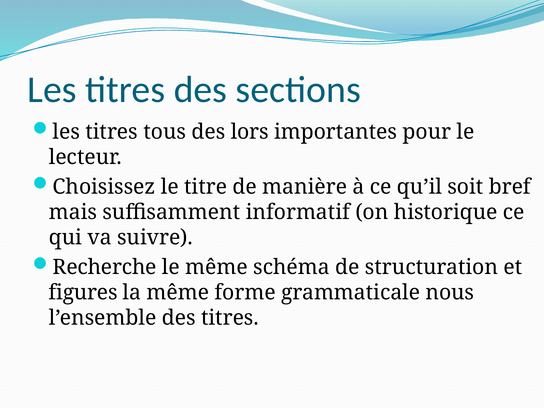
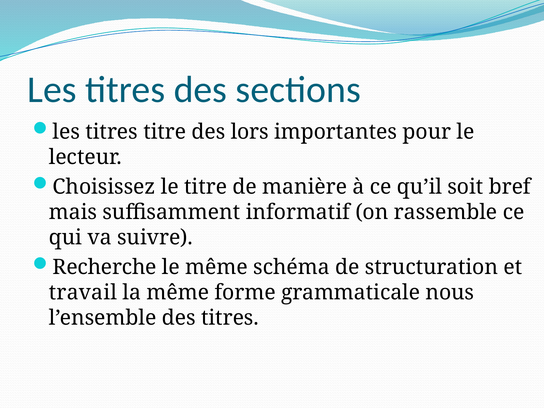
titres tous: tous -> titre (165, 132)
historique: historique -> rassemble (446, 212)
figures: figures -> travail (83, 292)
